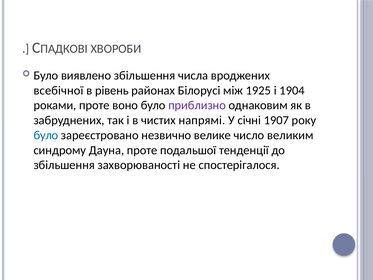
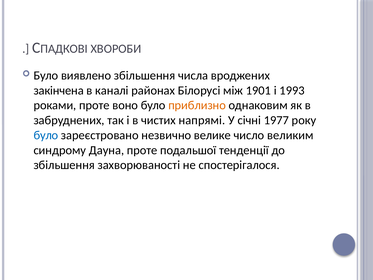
всебічної: всебічної -> закінчена (59, 90)
рівень: рівень -> каналі (112, 90)
1925: 1925 -> 1901 (258, 90)
1904: 1904 -> 1993 (292, 90)
приблизно colour: purple -> orange (197, 105)
1907: 1907 -> 1977 (276, 120)
